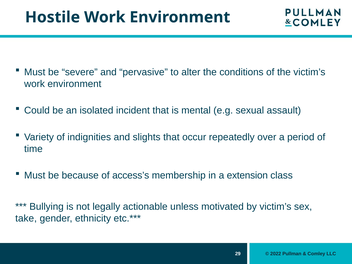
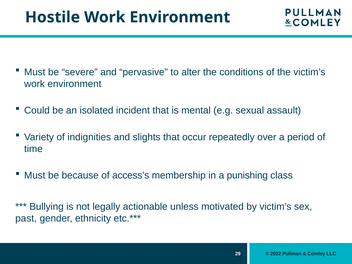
extension: extension -> punishing (247, 175)
take: take -> past (26, 218)
